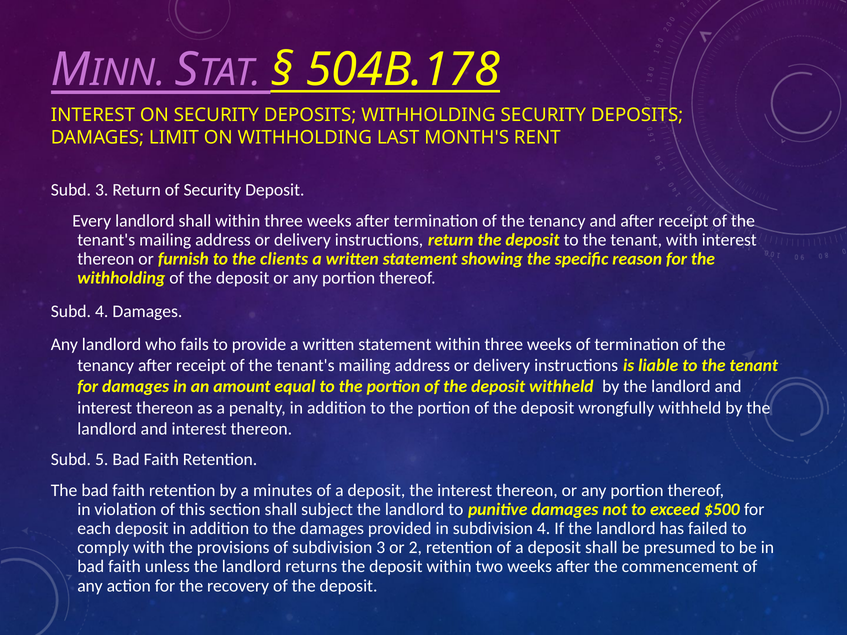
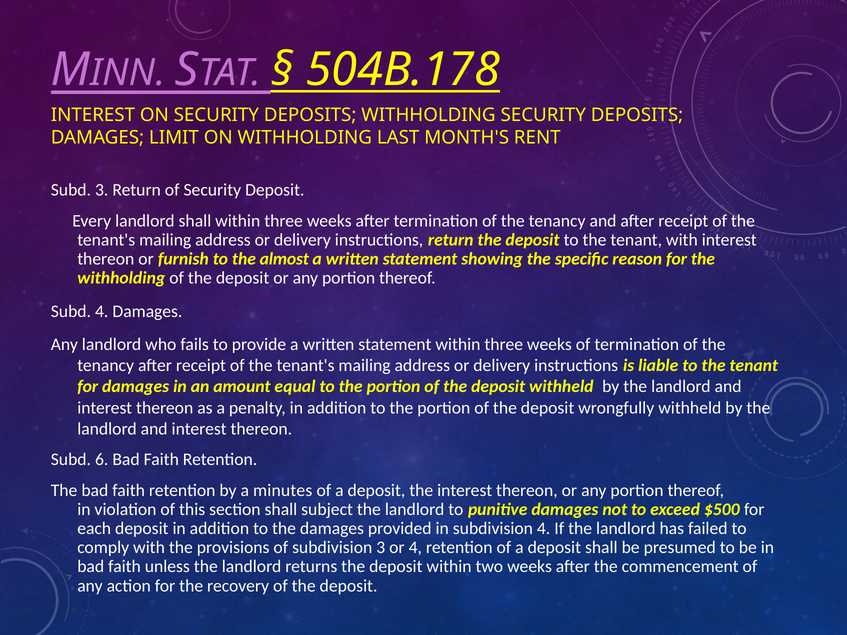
clients: clients -> almost (284, 259)
5: 5 -> 6 (102, 460)
or 2: 2 -> 4 (415, 548)
